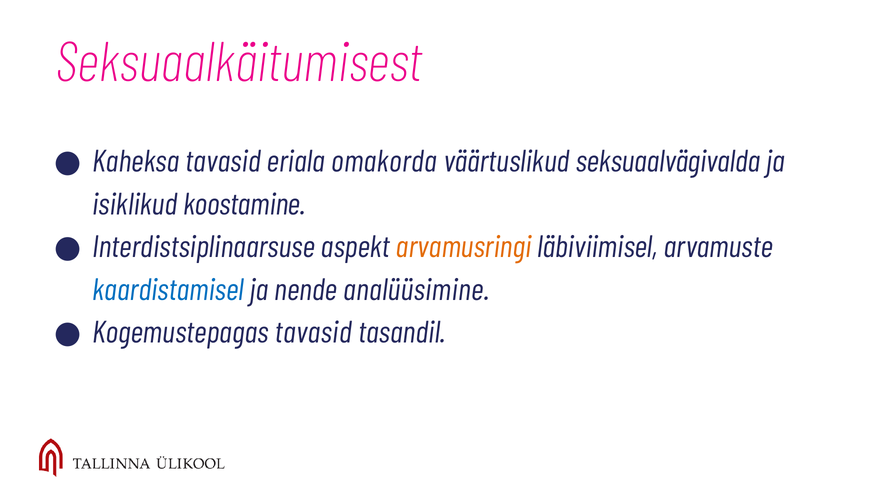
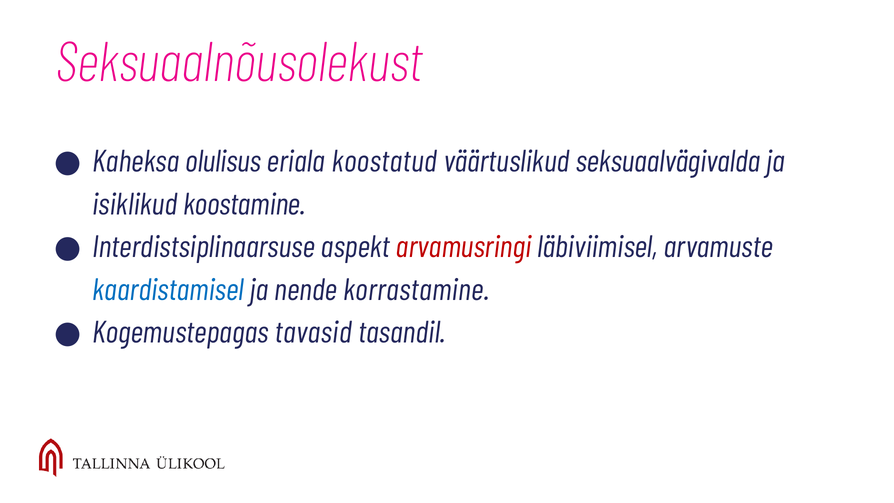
Seksuaalkäitumisest: Seksuaalkäitumisest -> Seksuaalnõusolekust (239, 63)
Kaheksa tavasid: tavasid -> olulisus (223, 161)
omakorda: omakorda -> koostatud (384, 161)
arvamusringi colour: orange -> red (464, 247)
analüüsimine: analüüsimine -> korrastamine (416, 290)
